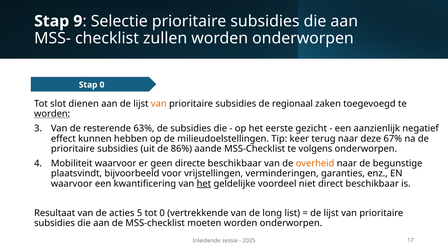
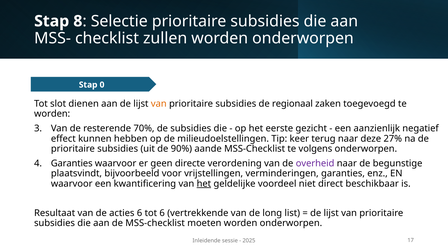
9: 9 -> 8 (78, 21)
worden underline: present -> none (52, 114)
63%: 63% -> 70% (144, 129)
67%: 67% -> 27% (393, 139)
86%: 86% -> 90% (181, 149)
4 Mobiliteit: Mobiliteit -> Garanties (72, 163)
directe beschikbaar: beschikbaar -> verordening (235, 163)
overheid colour: orange -> purple (315, 163)
acties 5: 5 -> 6 (140, 213)
tot 0: 0 -> 6 (162, 213)
